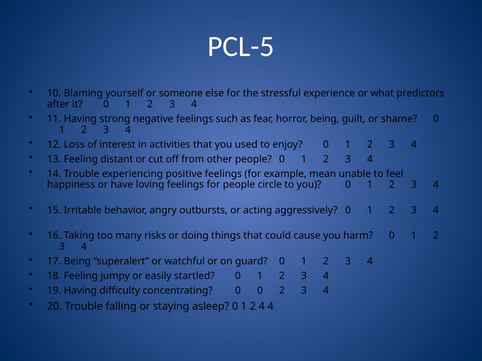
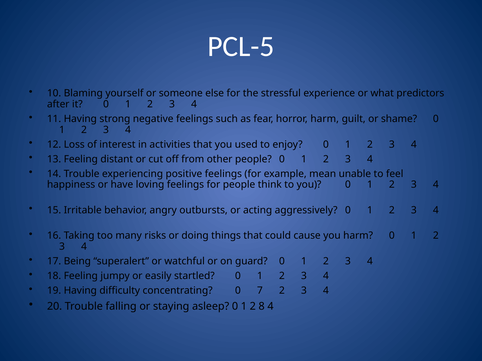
horror being: being -> harm (325, 119)
circle: circle -> think (270, 185)
0 0: 0 -> 7 (260, 291)
2 4: 4 -> 8 (262, 307)
